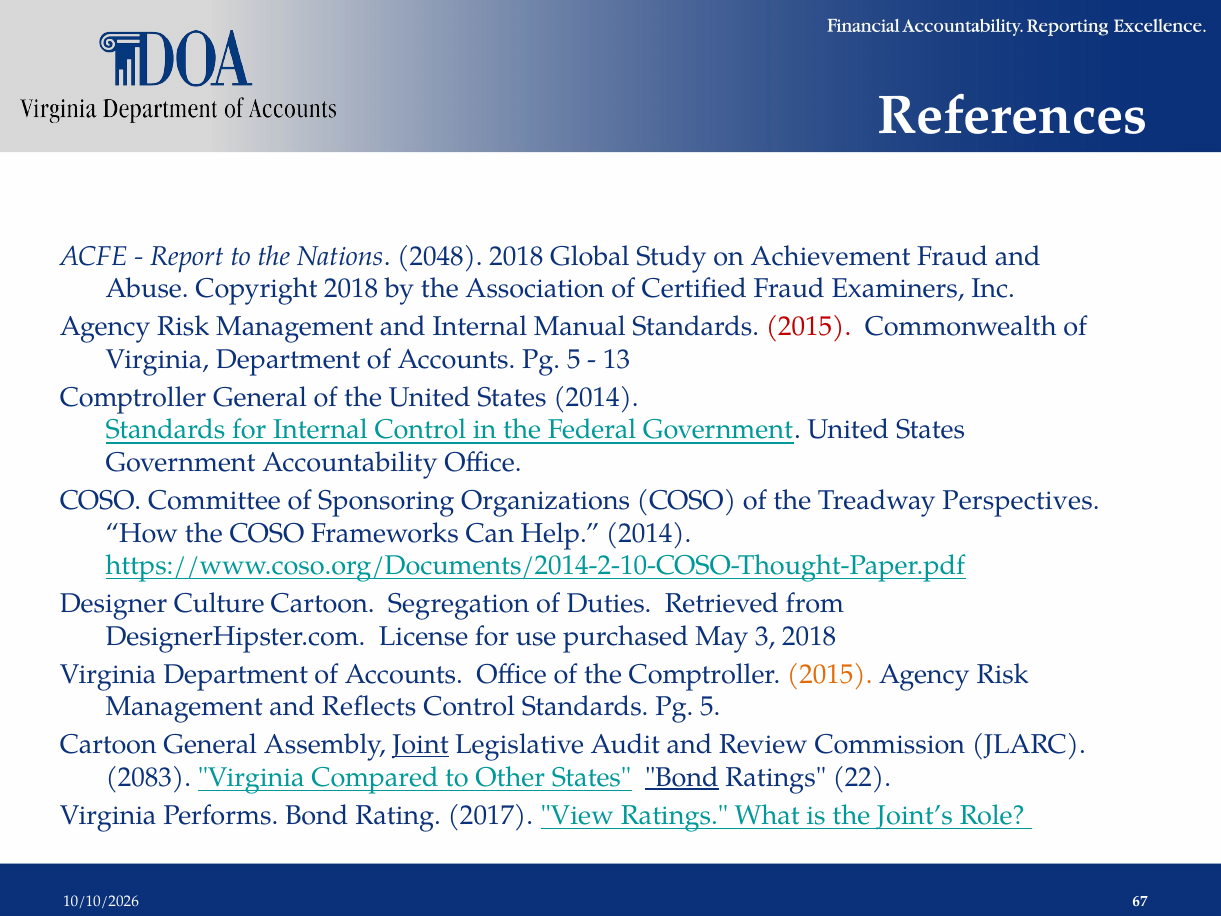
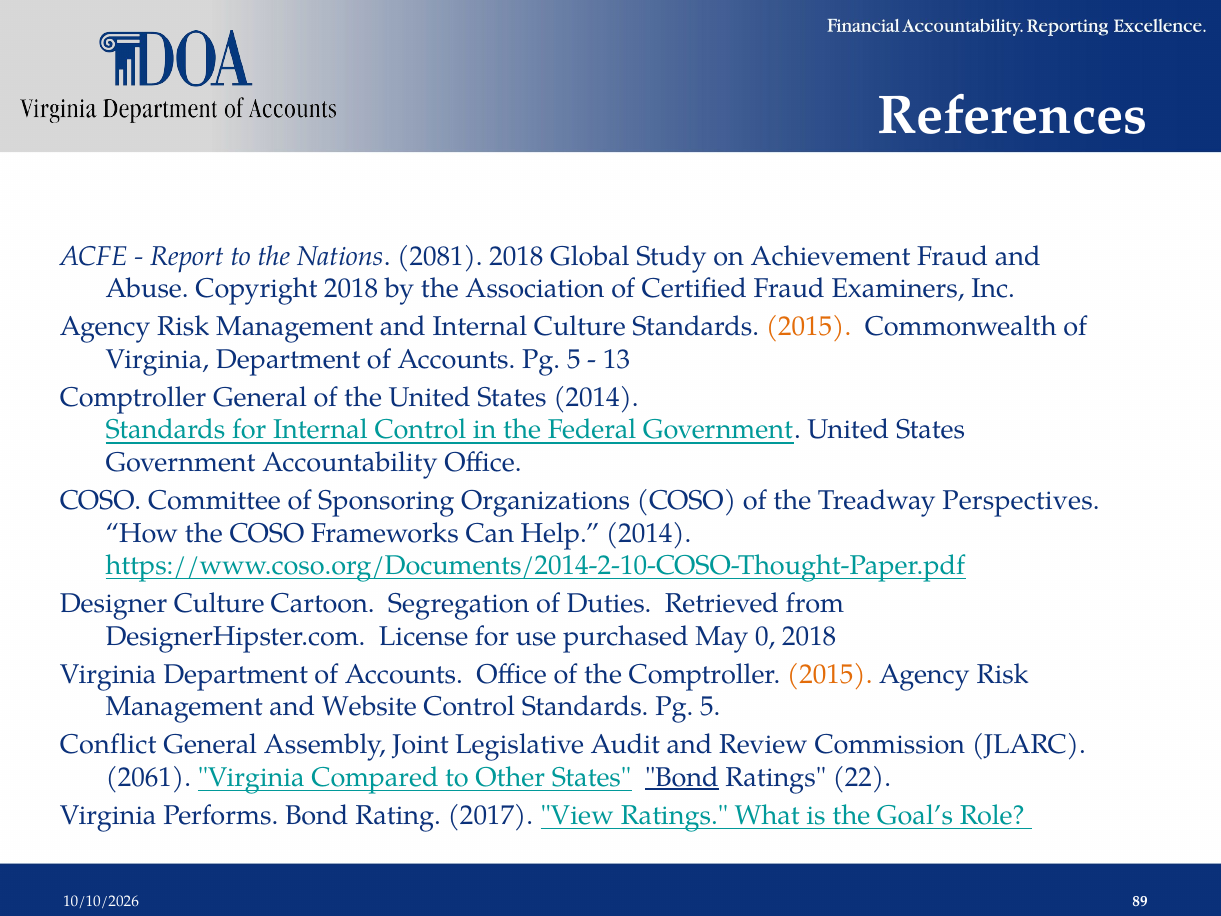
2048: 2048 -> 2081 (440, 256)
Internal Manual: Manual -> Culture (580, 327)
2015 colour: red -> orange (809, 327)
3: 3 -> 0 (765, 636)
Reflects: Reflects -> Website (369, 707)
Cartoon: Cartoon -> Conflict (108, 745)
Joint underline: present -> none (421, 745)
2083: 2083 -> 2061 (148, 777)
Joint’s: Joint’s -> Goal’s (915, 815)
67: 67 -> 89 (1140, 902)
